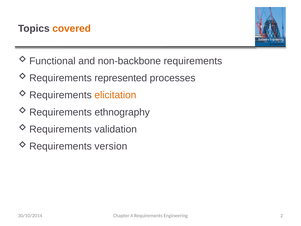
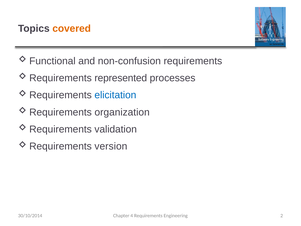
non-backbone: non-backbone -> non-confusion (129, 61)
elicitation colour: orange -> blue (115, 95)
ethnography: ethnography -> organization (122, 112)
